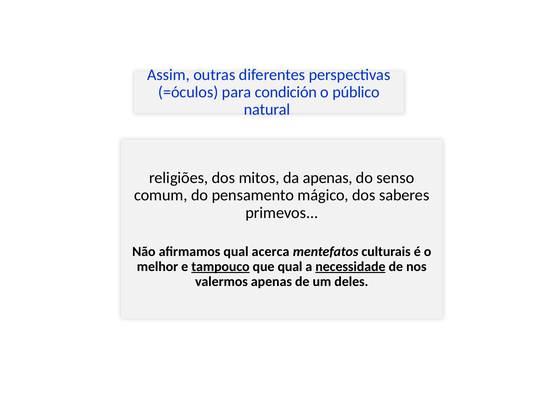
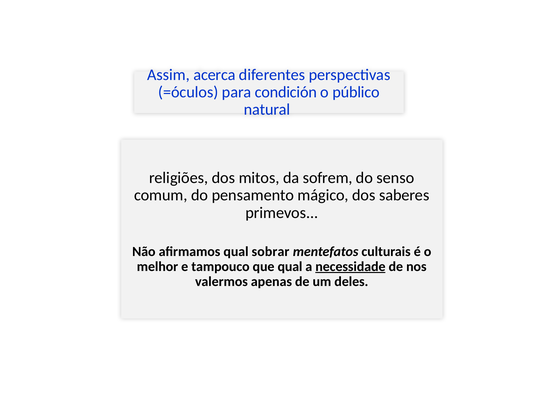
outras: outras -> acerca (214, 75)
da apenas: apenas -> sofrem (328, 178)
acerca: acerca -> sobrar (271, 251)
tampouco underline: present -> none (220, 266)
